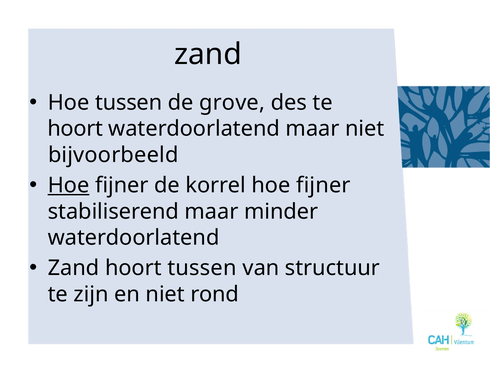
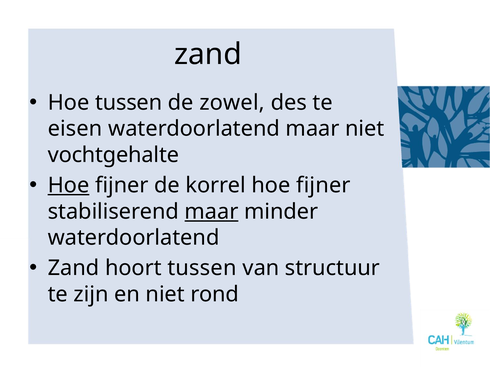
grove: grove -> zowel (232, 103)
hoort: hoort -> eisen (75, 129)
bijvoorbeeld: bijvoorbeeld -> vochtgehalte (113, 155)
maar underline: none -> present (211, 212)
